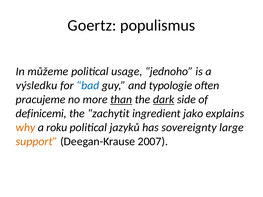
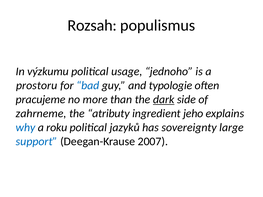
Goertz: Goertz -> Rozsah (92, 25)
můžeme: můžeme -> výzkumu (48, 72)
výsledku: výsledku -> prostoru (37, 86)
than underline: present -> none (121, 100)
definicemi: definicemi -> zahrneme (41, 114)
zachytit: zachytit -> atributy (109, 114)
jako: jako -> jeho (193, 114)
why colour: orange -> blue (26, 128)
support colour: orange -> blue (37, 142)
